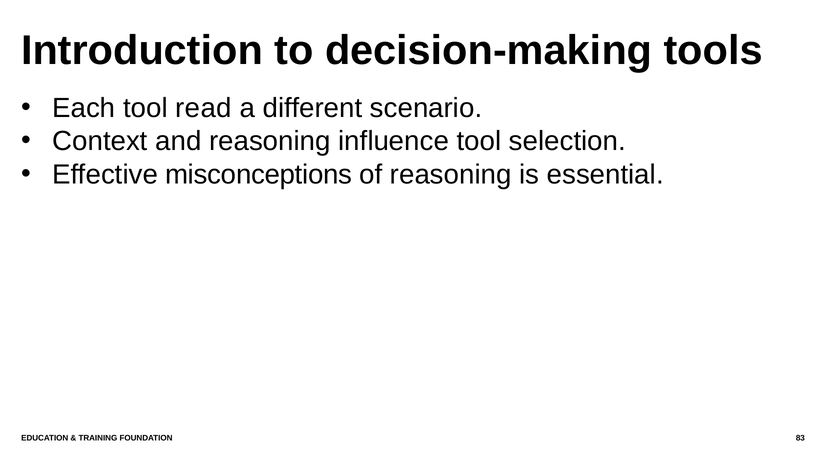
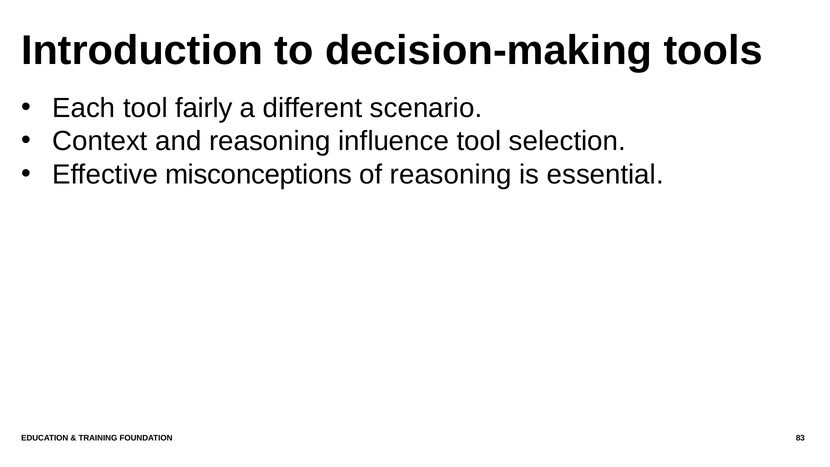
read: read -> fairly (204, 108)
